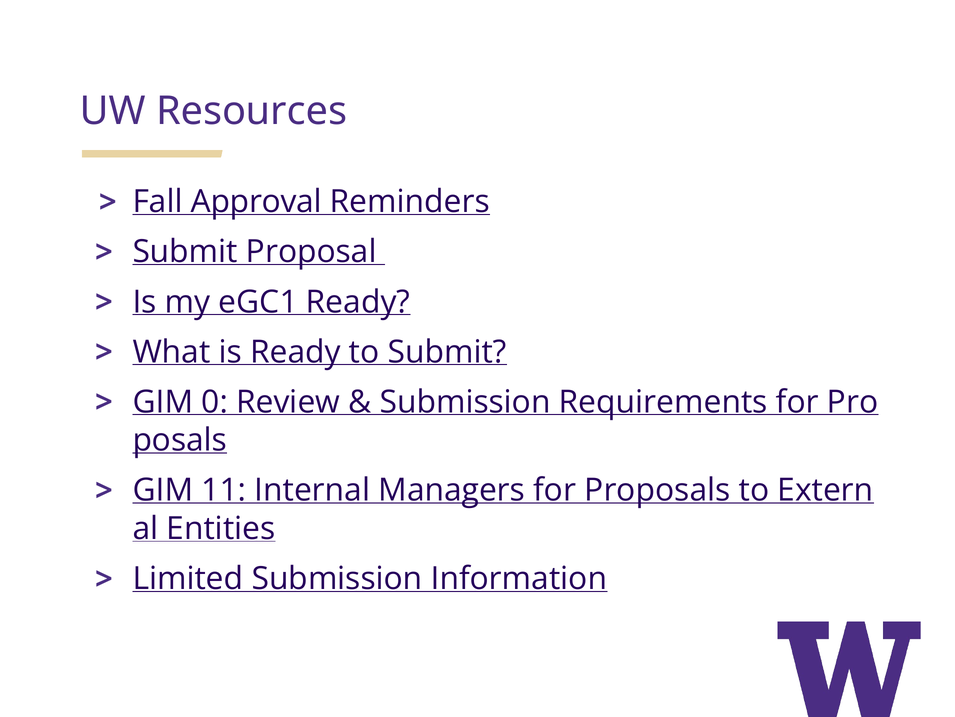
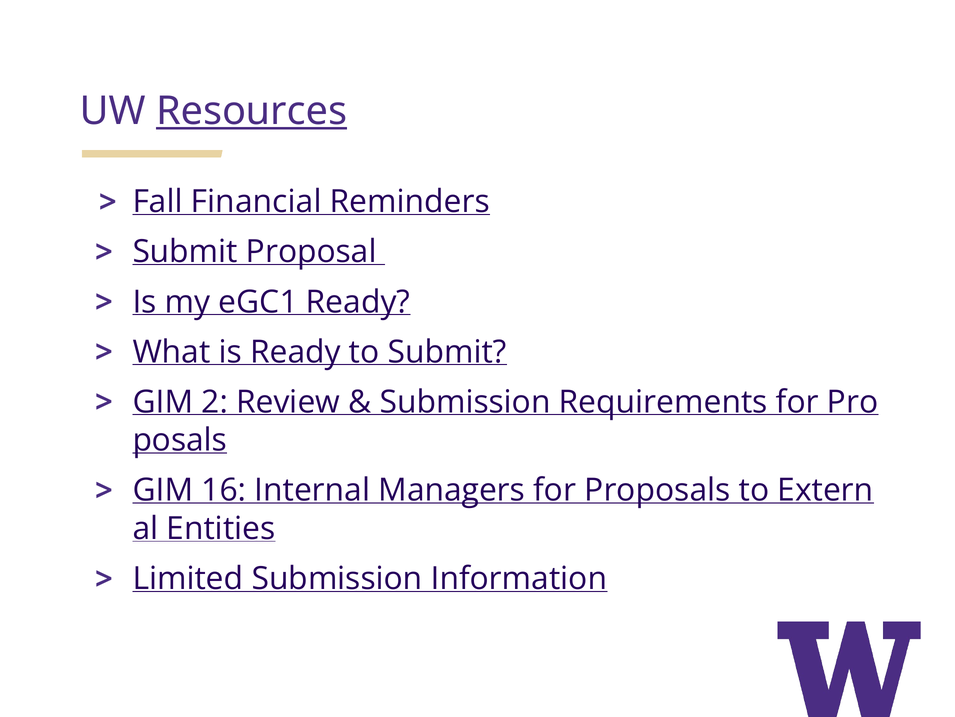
Resources underline: none -> present (252, 111)
Approval: Approval -> Financial (256, 202)
0: 0 -> 2 (215, 402)
11: 11 -> 16 (224, 490)
